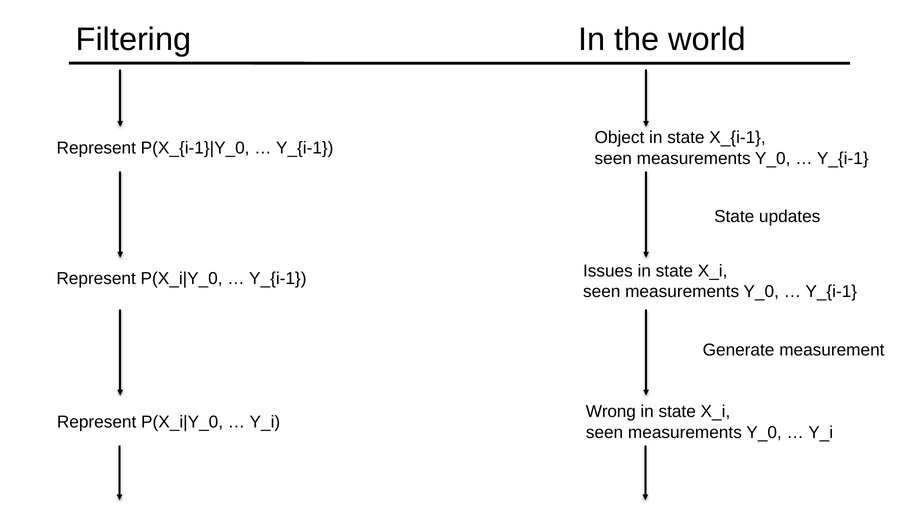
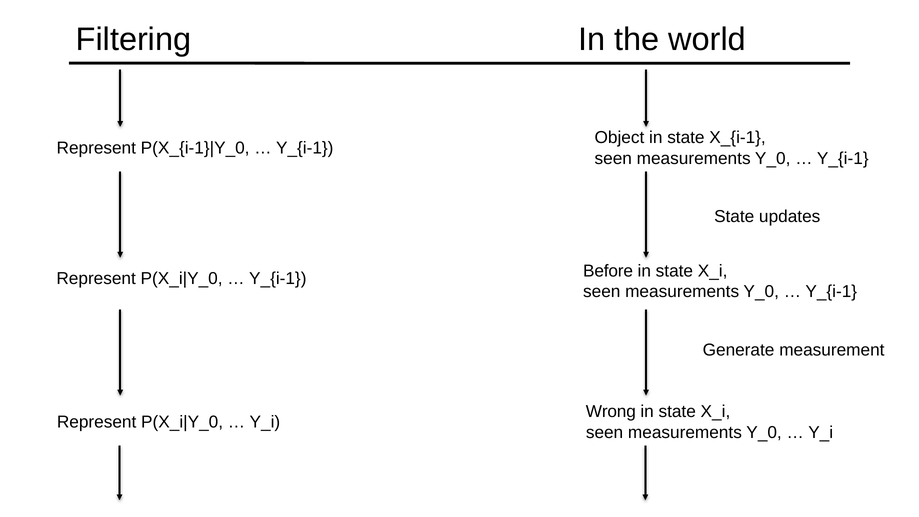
Issues: Issues -> Before (608, 271)
